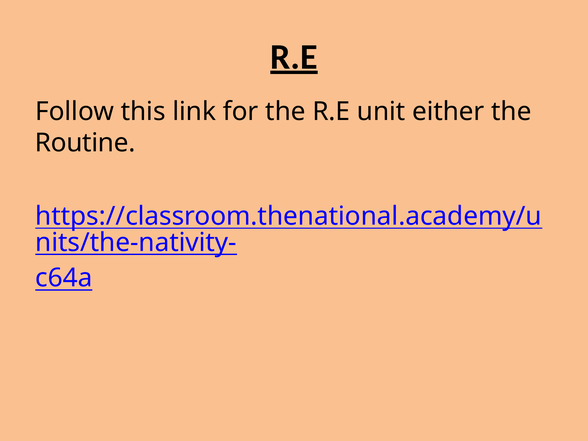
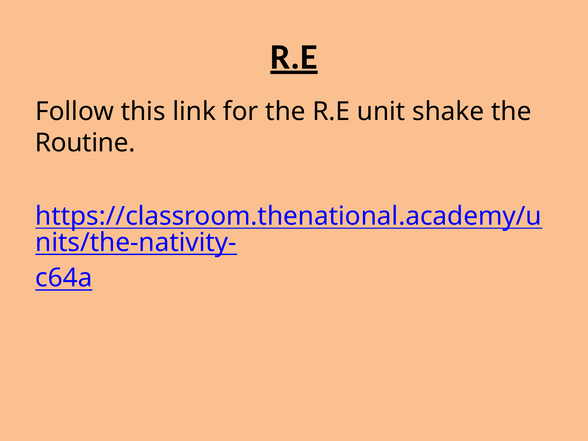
either: either -> shake (448, 112)
